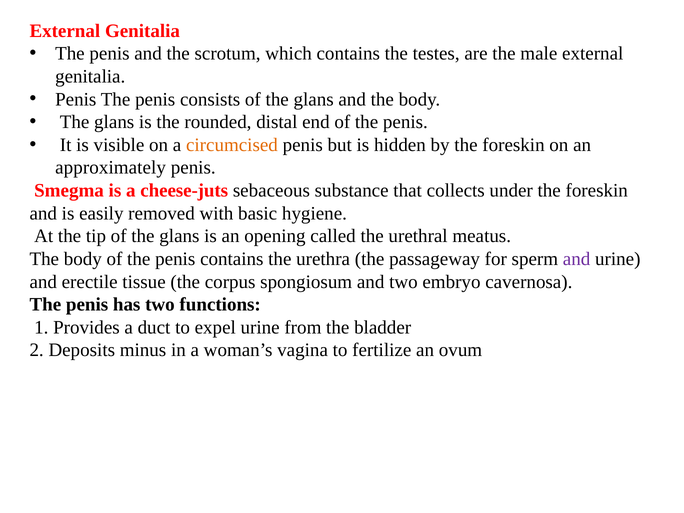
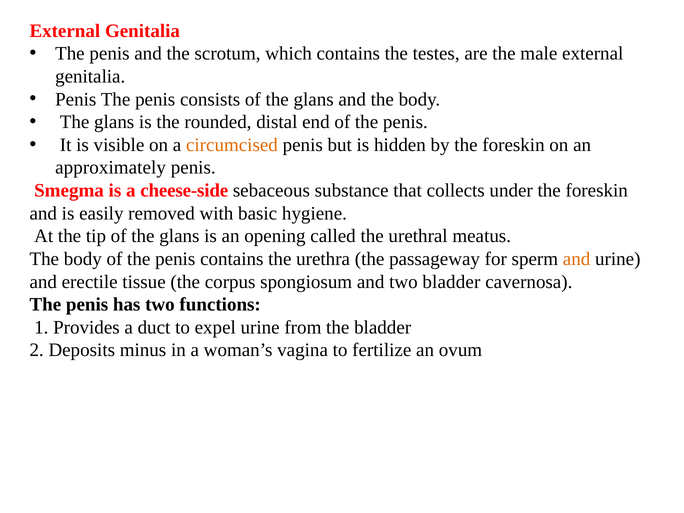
cheese-juts: cheese-juts -> cheese-side (184, 191)
and colour: purple -> orange (577, 259)
two embryo: embryo -> bladder (451, 282)
